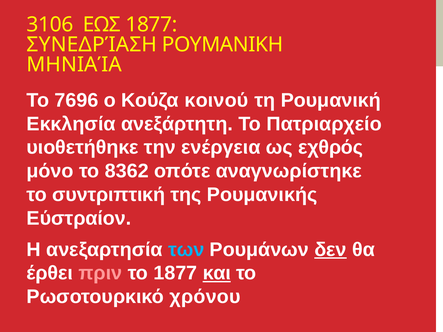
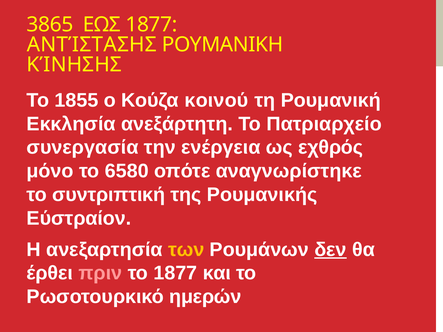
3106: 3106 -> 3865 (50, 25)
ΣΥΝΕΔΡΊΑΣΗ: ΣΥΝΕΔΡΊΑΣΗ -> ΑΝΤΊΣΤΑΣΗΣ (92, 45)
ΜΗΝΙΑΊΑ: ΜΗΝΙΑΊΑ -> ΚΊΝΗΣΗΣ (74, 65)
7696: 7696 -> 1855 (77, 100)
υιοθετήθηκε: υιοθετήθηκε -> συνεργασία (83, 148)
8362: 8362 -> 6580 (127, 171)
των colour: light blue -> yellow (186, 250)
και underline: present -> none (217, 273)
χρόνου: χρόνου -> ημερών (205, 297)
